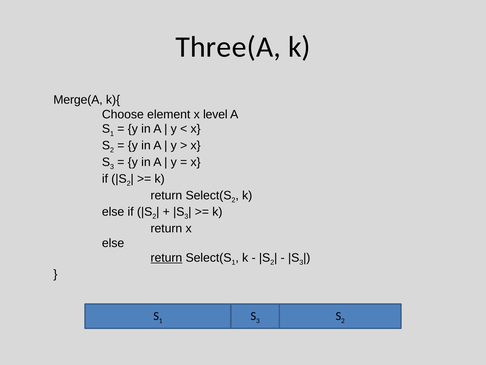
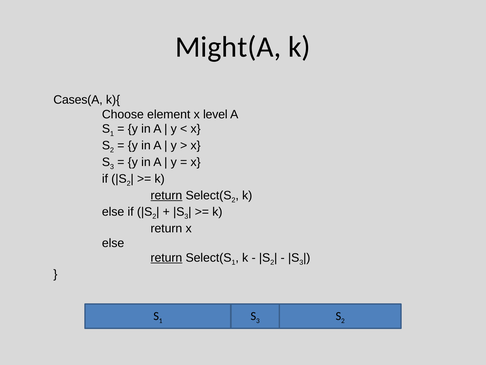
Three(A: Three(A -> Might(A (228, 47)
Merge(A: Merge(A -> Cases(A (78, 100)
return underline: none -> present (166, 195)
